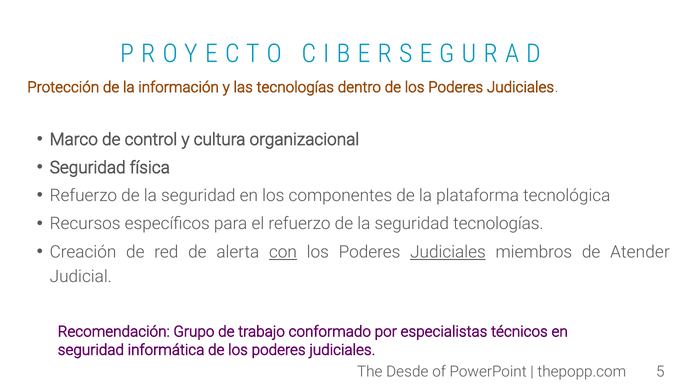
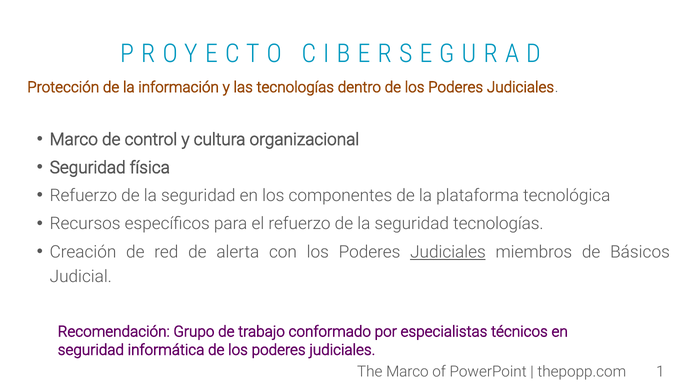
con underline: present -> none (283, 252)
Atender: Atender -> Básicos (640, 252)
The Desde: Desde -> Marco (407, 372)
5: 5 -> 1 (660, 372)
